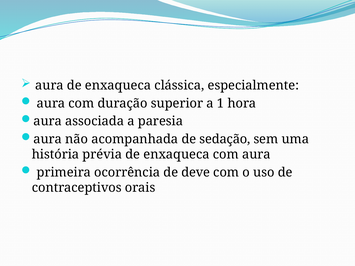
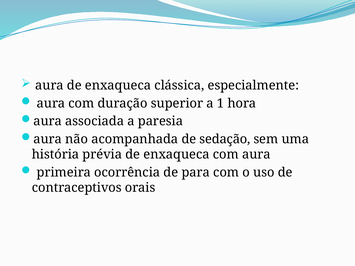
deve: deve -> para (196, 173)
